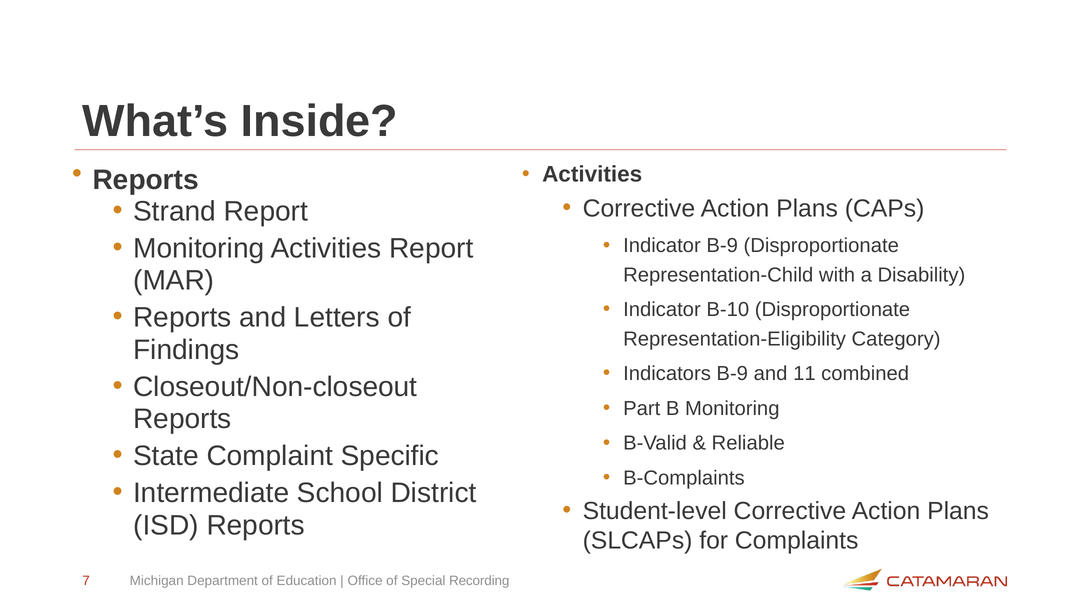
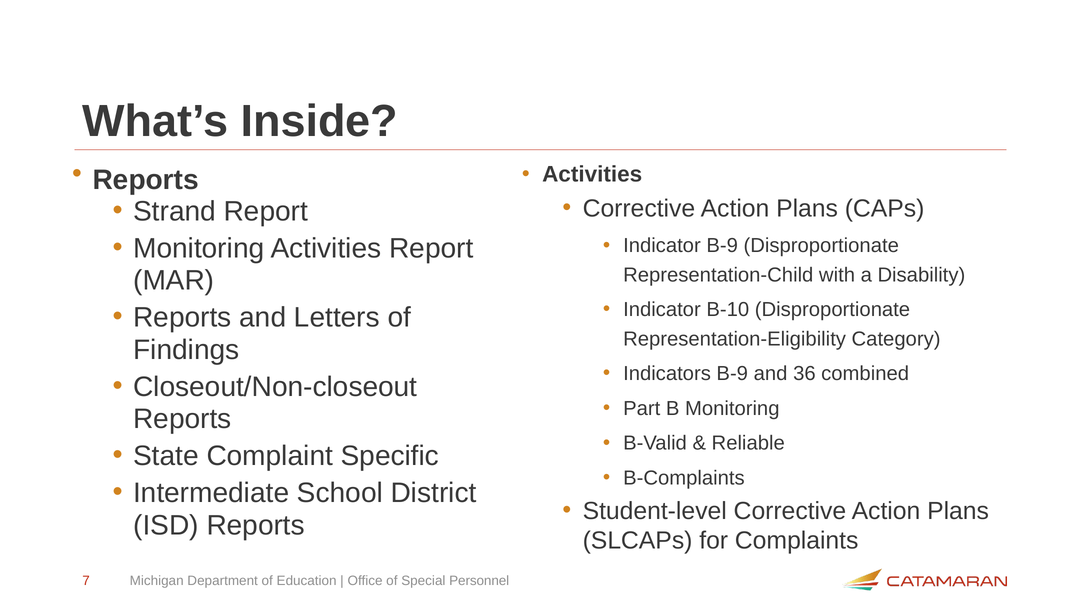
11: 11 -> 36 (804, 374)
Recording: Recording -> Personnel (479, 581)
